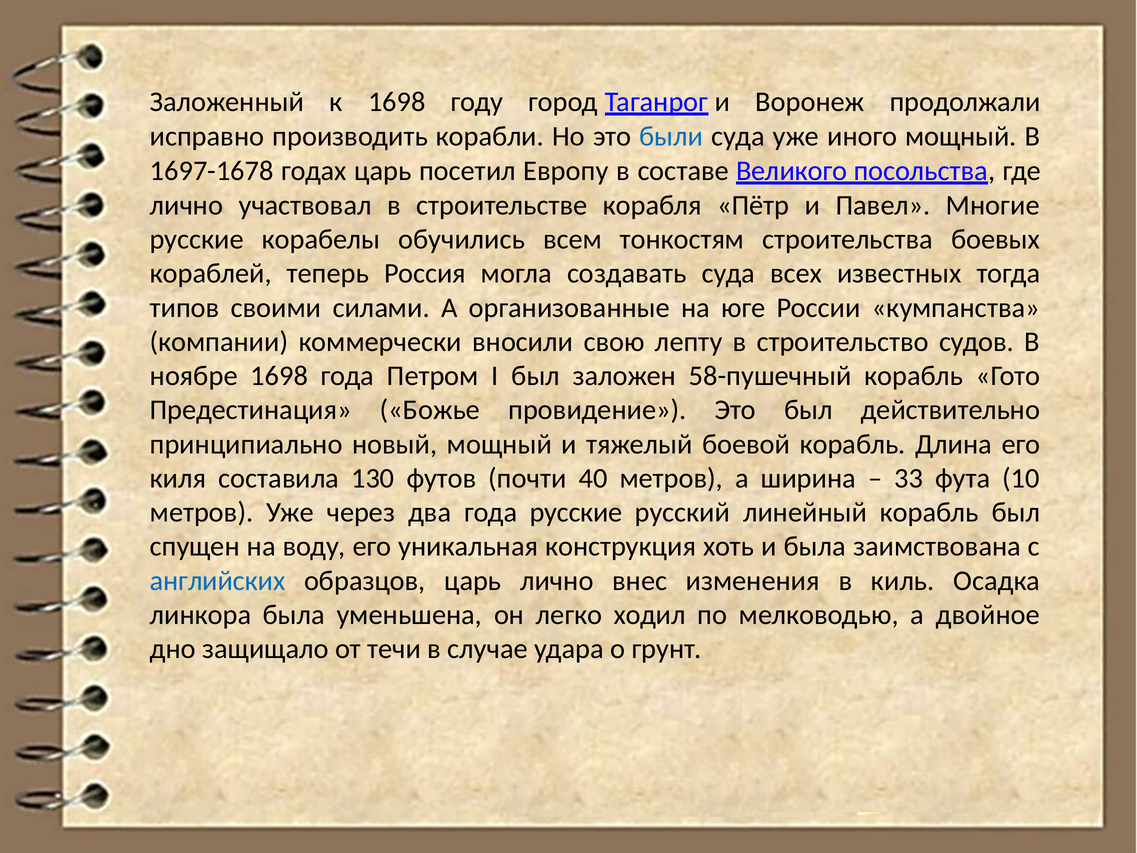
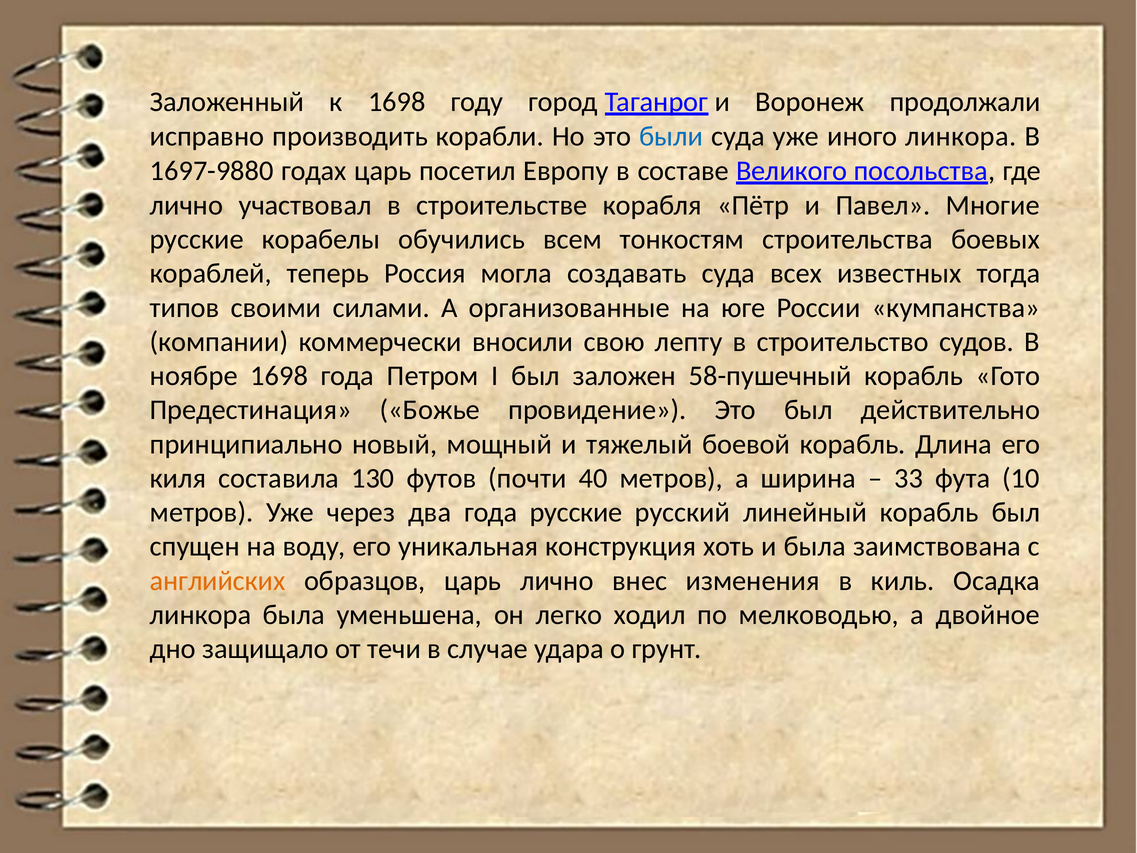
иного мощный: мощный -> линкора (961, 136)
1697-1678: 1697-1678 -> 1697-9880 (212, 171)
английских colour: blue -> orange (218, 580)
